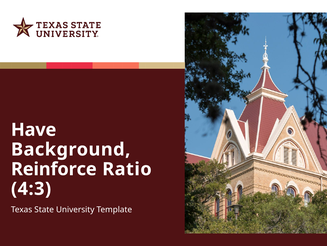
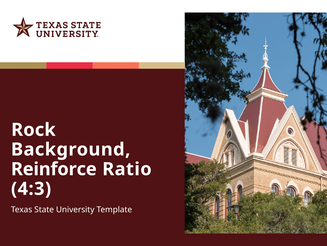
Have: Have -> Rock (33, 129)
